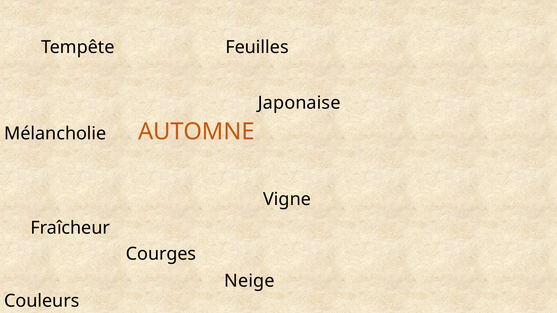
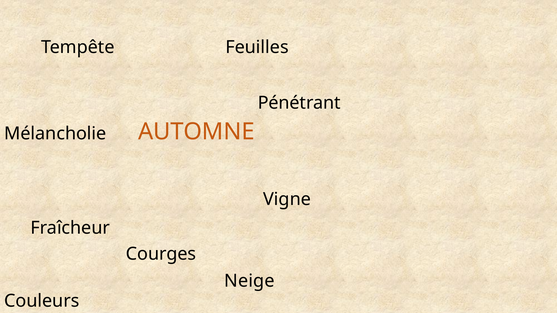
Japonaise: Japonaise -> Pénétrant (299, 103)
